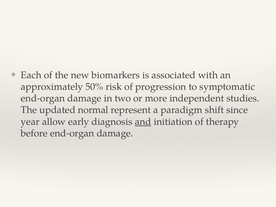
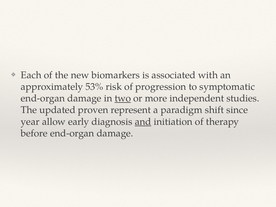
50%: 50% -> 53% (94, 87)
two underline: none -> present (123, 98)
normal: normal -> proven (93, 110)
